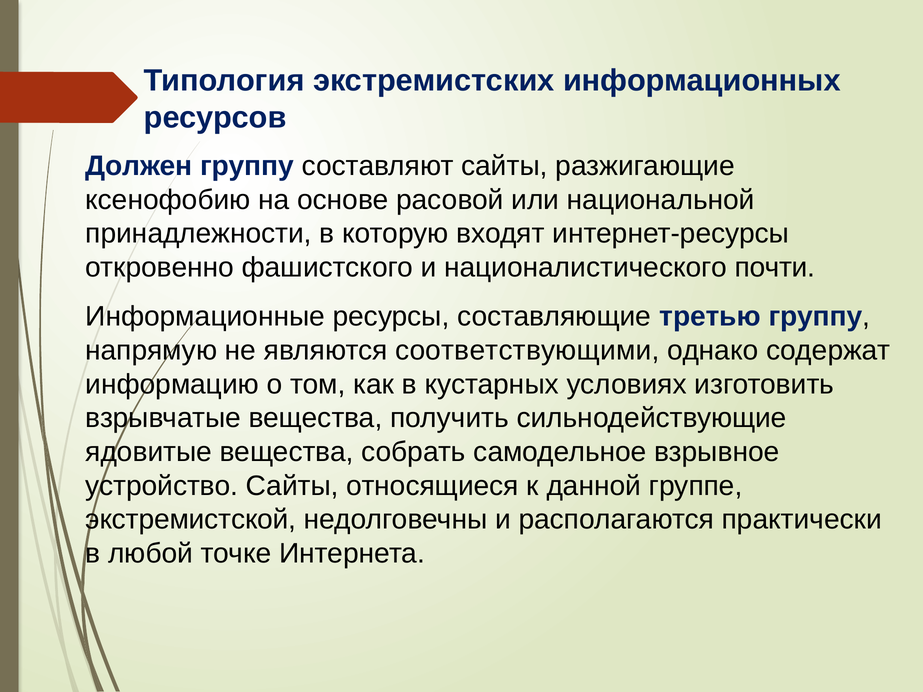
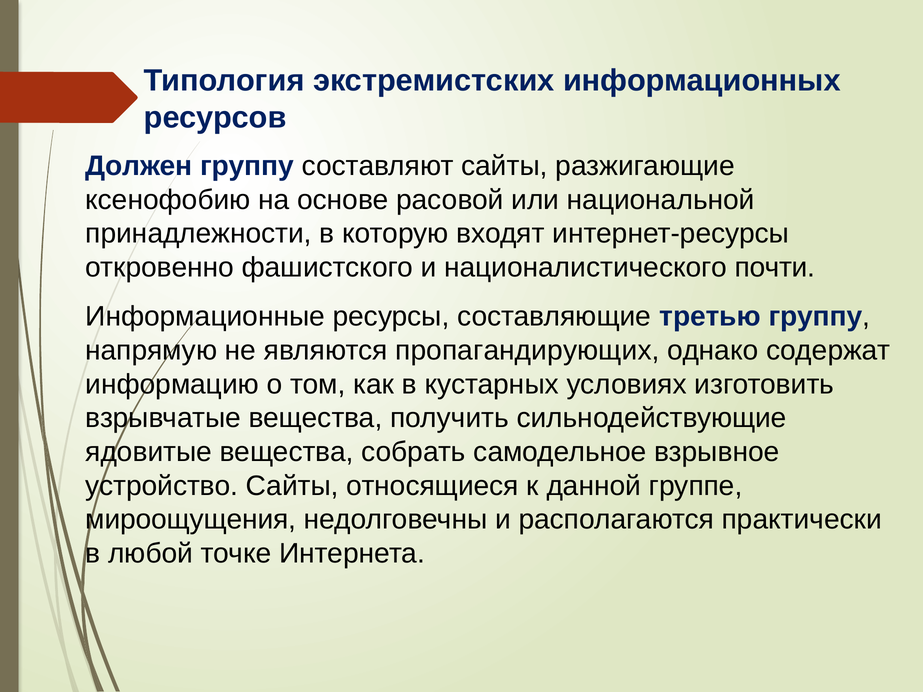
соответствующими: соответствующими -> пропагандирующих (527, 351)
экстремистской: экстремистской -> мироощущения (191, 520)
